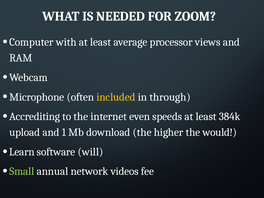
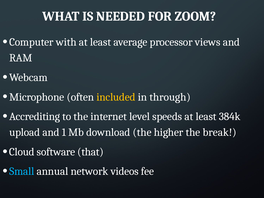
even: even -> level (140, 116)
would: would -> break (220, 132)
Learn: Learn -> Cloud (22, 152)
will: will -> that (91, 152)
Small colour: light green -> light blue (22, 171)
